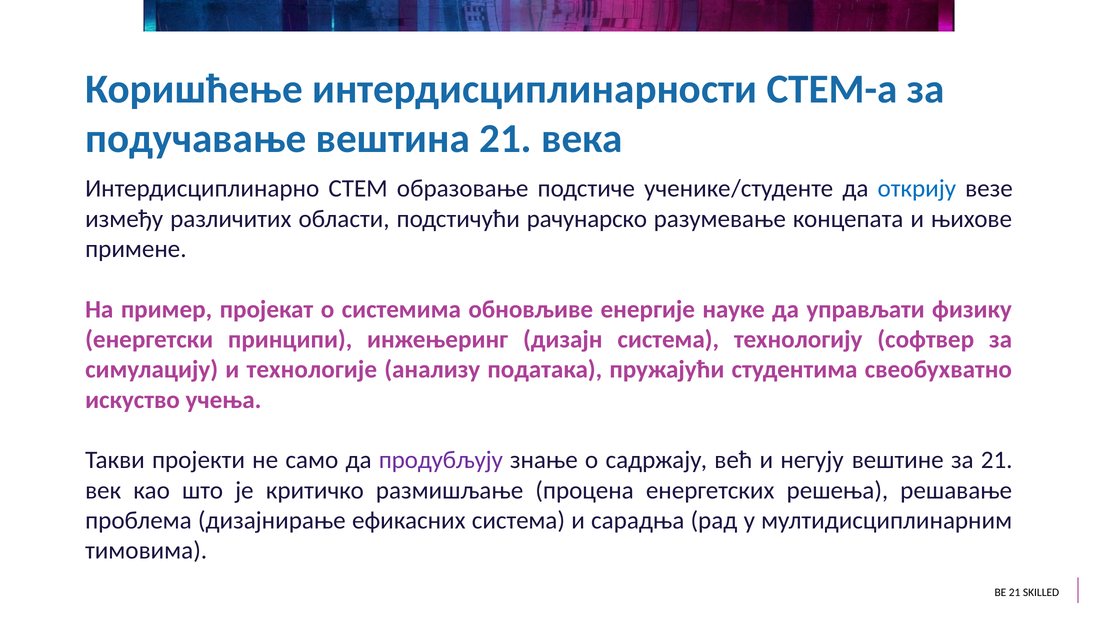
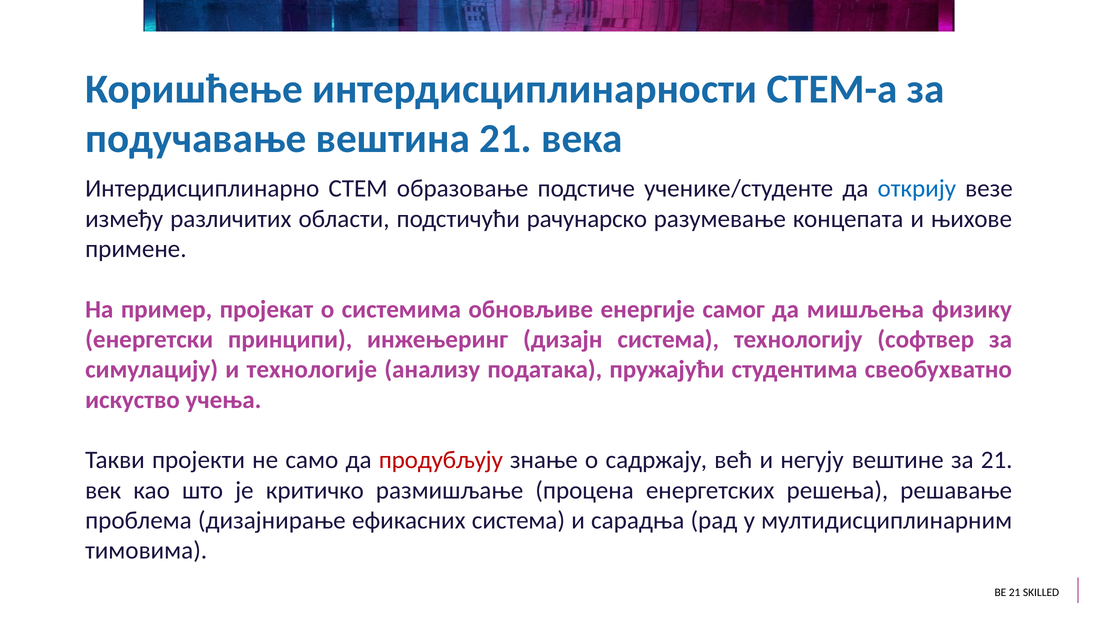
науке: науке -> самог (734, 310)
управљати: управљати -> мишљења (865, 310)
продубљују colour: purple -> red (441, 461)
